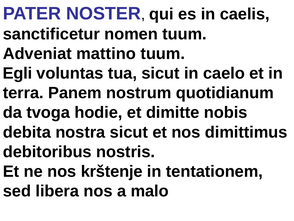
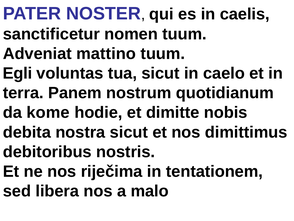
tvoga: tvoga -> kome (48, 112)
krštenje: krštenje -> riječima (112, 171)
